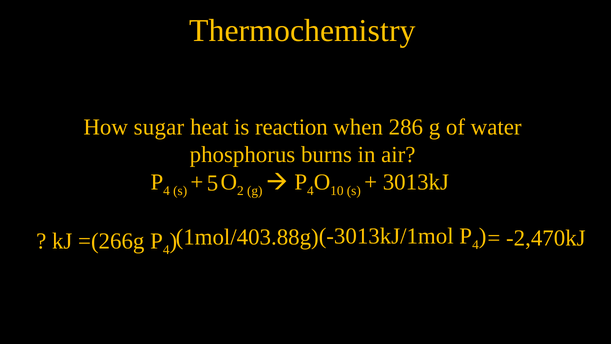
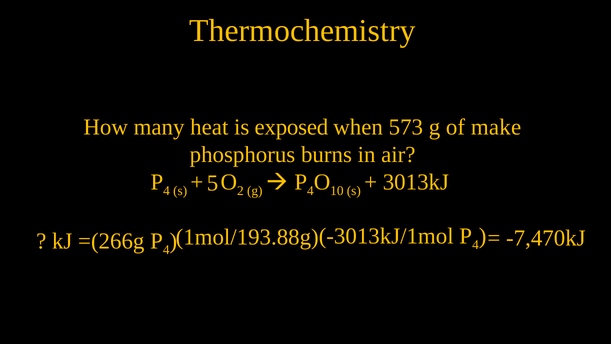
sugar: sugar -> many (159, 127)
reaction: reaction -> exposed (291, 127)
286: 286 -> 573 (406, 127)
water: water -> make (496, 127)
1mol/403.88g: 1mol/403.88g -> 1mol/193.88g (247, 237)
-2,470kJ: -2,470kJ -> -7,470kJ (546, 238)
